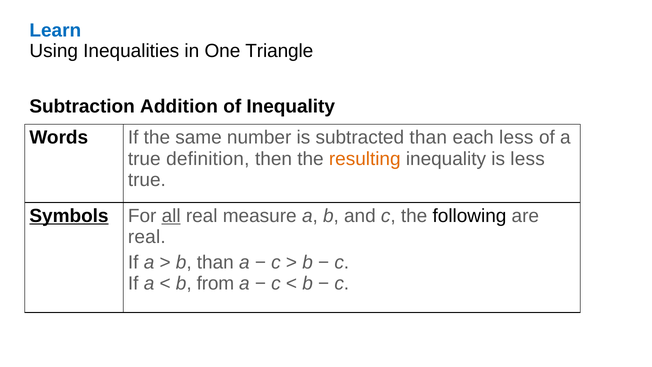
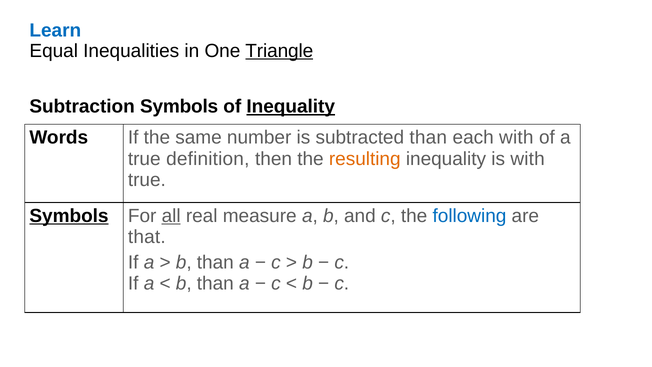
Using: Using -> Equal (54, 51)
Triangle underline: none -> present (279, 51)
Subtraction Addition: Addition -> Symbols (179, 106)
Inequality underline: none -> present (291, 106)
each less: less -> with (516, 137)
is less: less -> with (528, 159)
following colour: black -> blue (470, 216)
real: real -> that (147, 237)
from: from -> than (215, 283)
